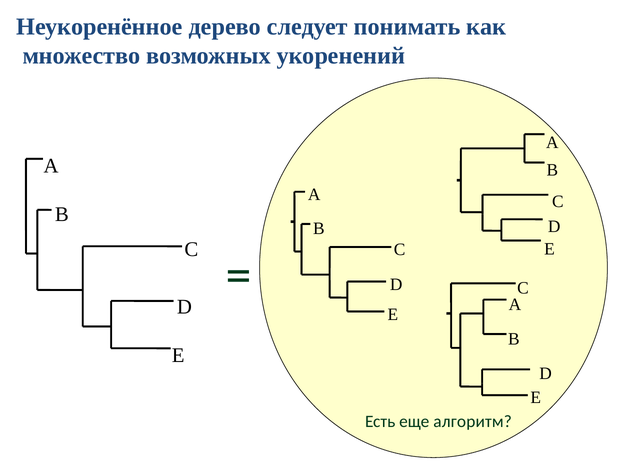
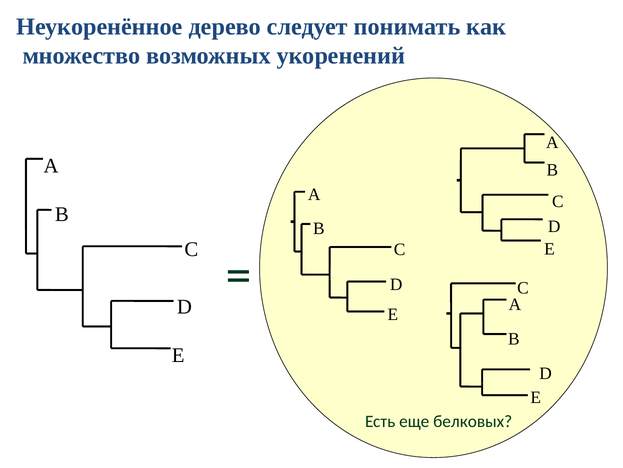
алгоритм: алгоритм -> белковых (473, 421)
